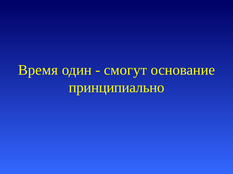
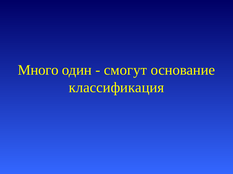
Время: Время -> Много (38, 70)
принципиально: принципиально -> классификация (116, 88)
